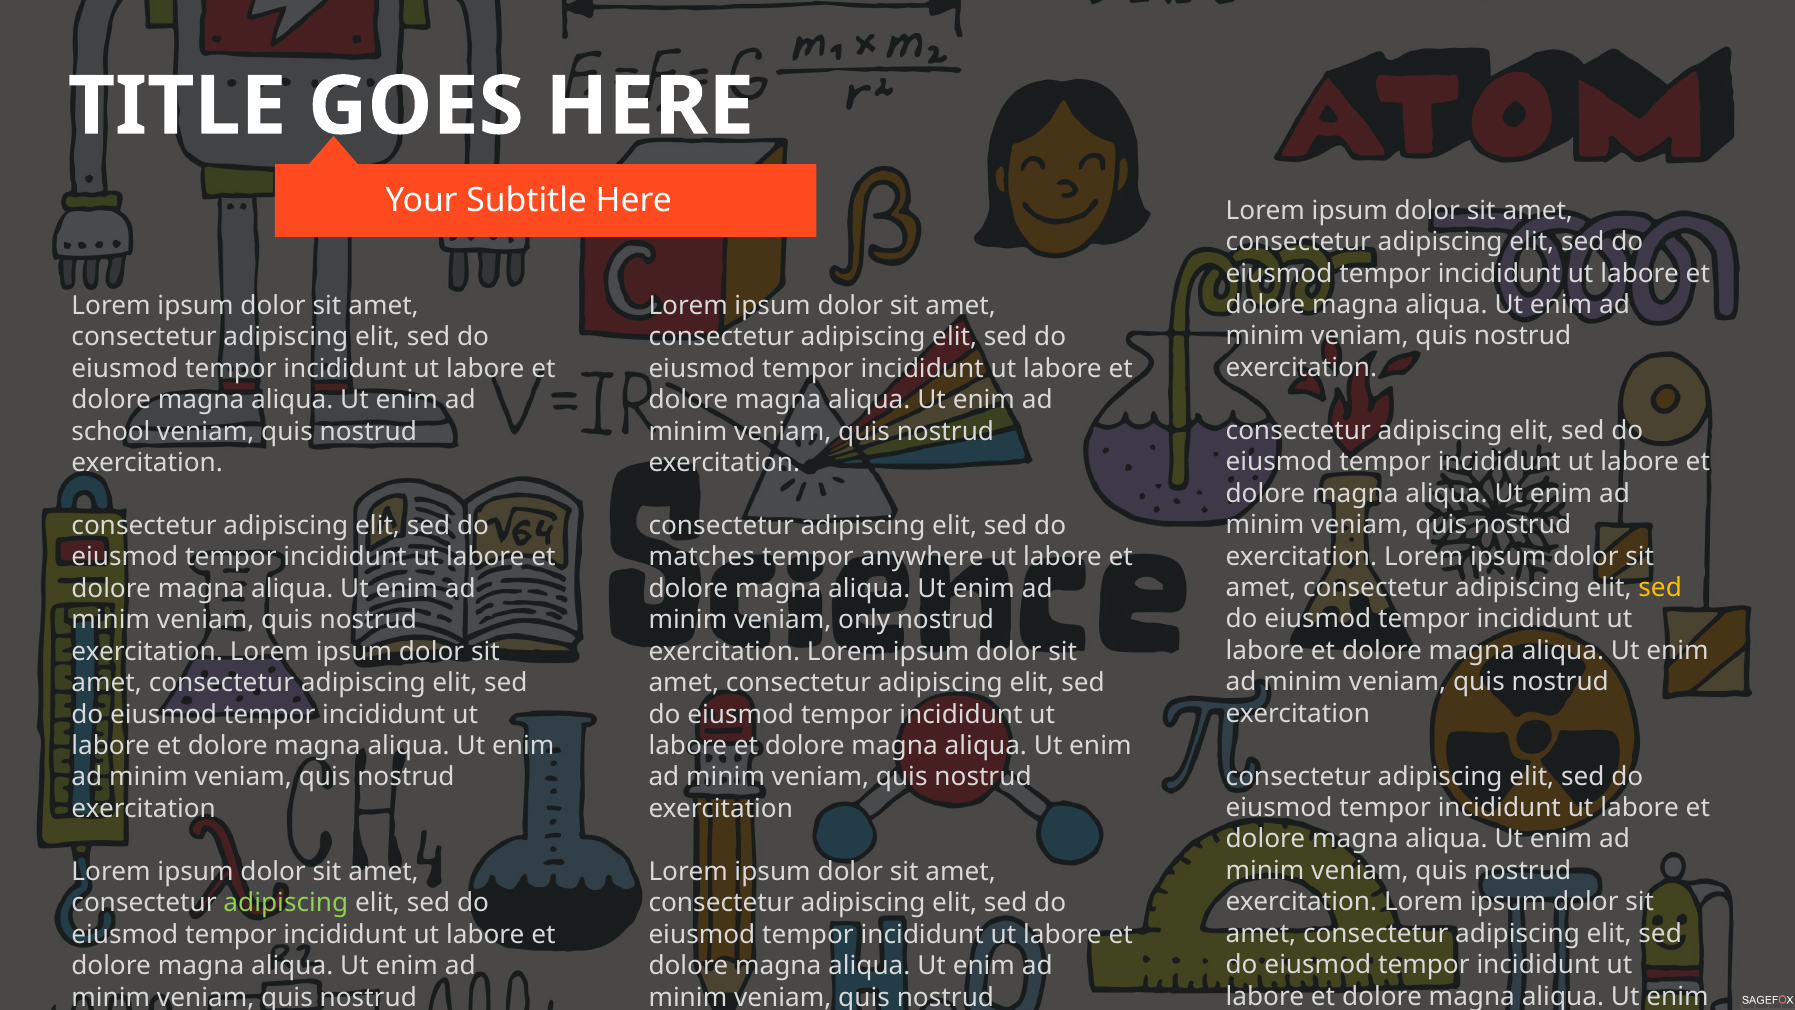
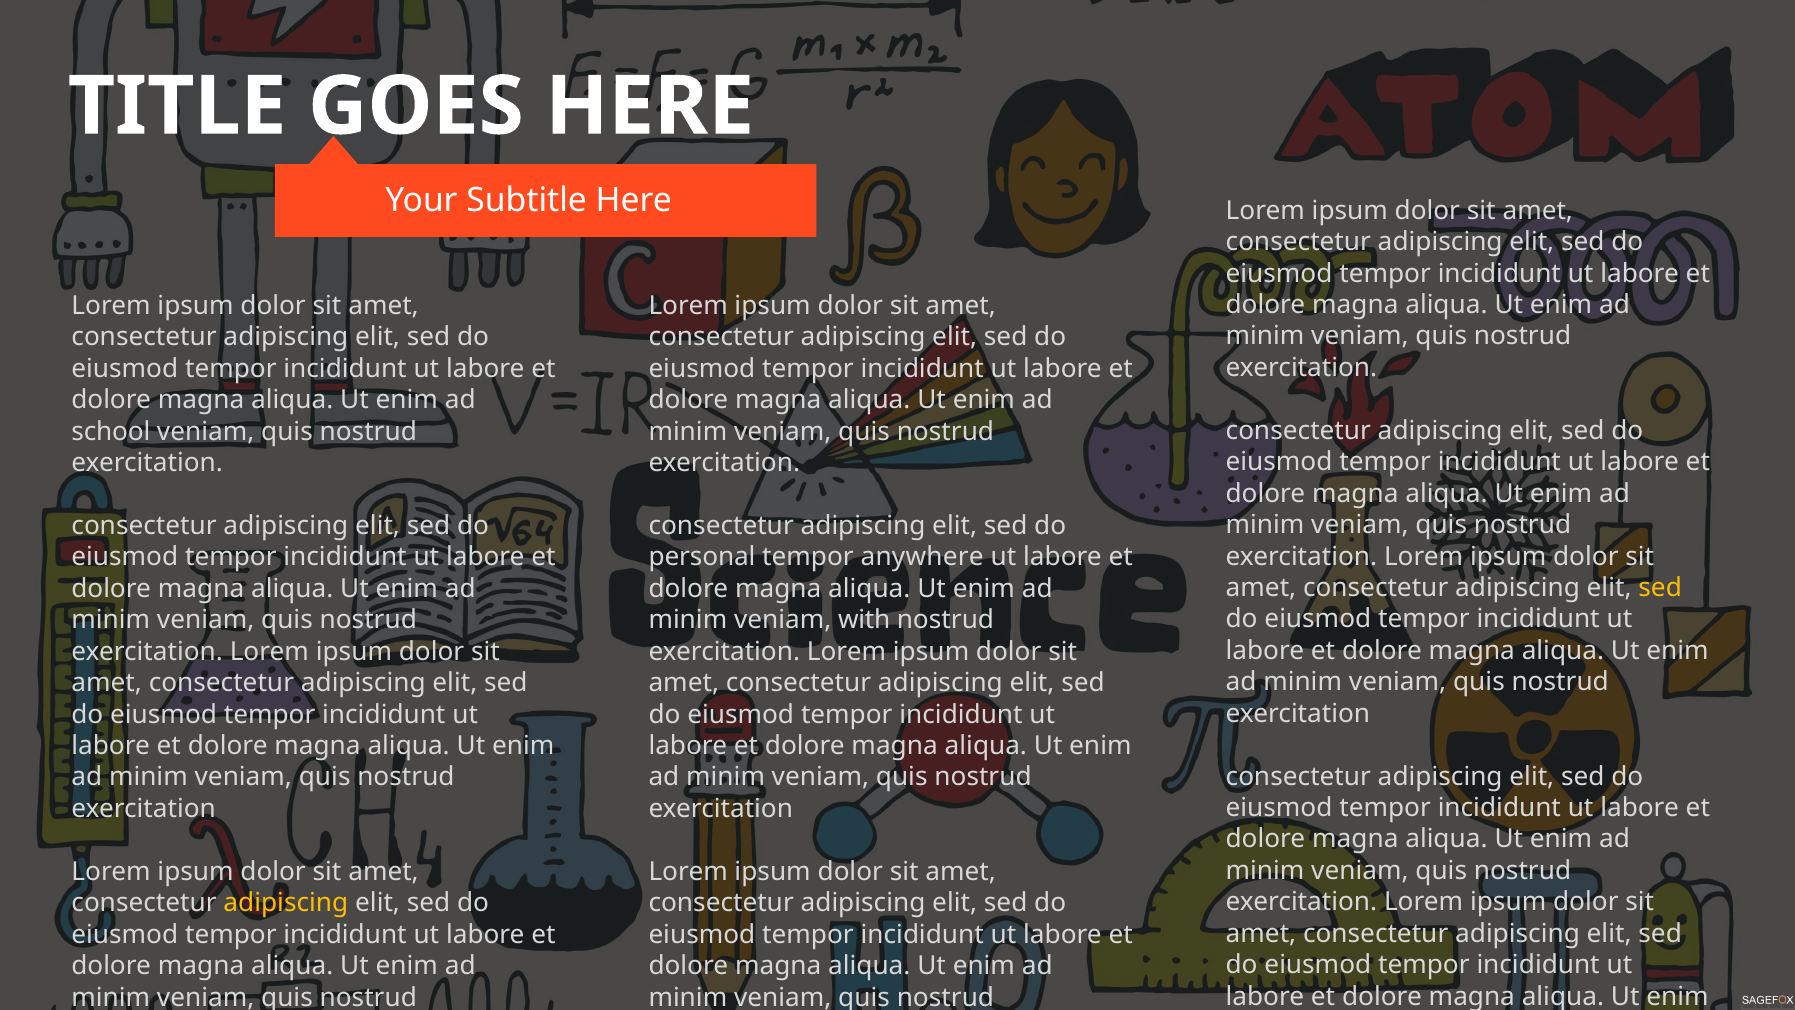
matches: matches -> personal (702, 557)
only: only -> with (864, 620)
adipiscing colour: light green -> yellow (286, 903)
